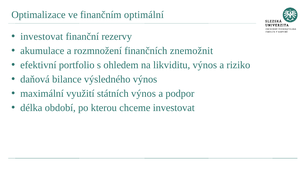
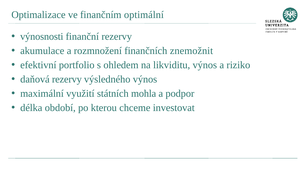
investovat: investovat -> výnosnosti (42, 36)
daňová bilance: bilance -> rezervy (67, 79)
státních výnos: výnos -> mohla (144, 93)
